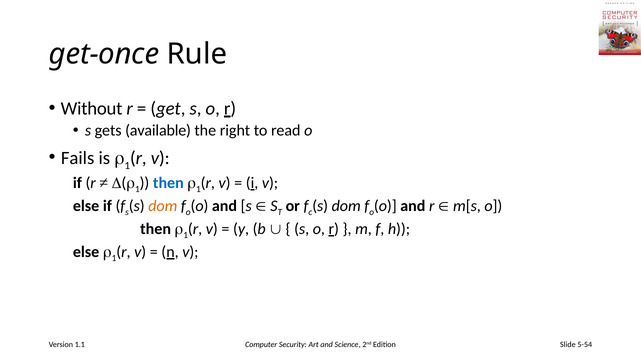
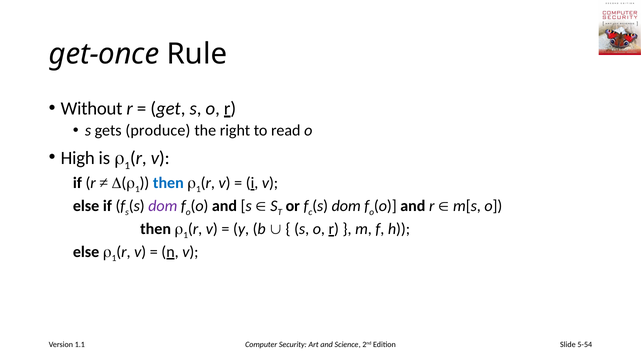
available: available -> produce (158, 130)
Fails: Fails -> High (78, 158)
dom colour: orange -> purple (163, 206)
